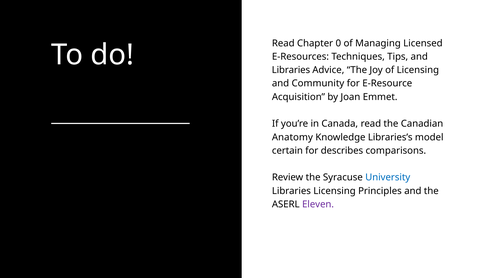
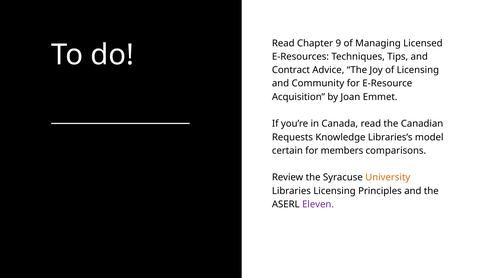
0: 0 -> 9 (338, 43)
Libraries: Libraries -> Contract (291, 70)
Anatomy: Anatomy -> Requests (292, 137)
describes: describes -> members (342, 151)
University colour: blue -> orange (388, 177)
